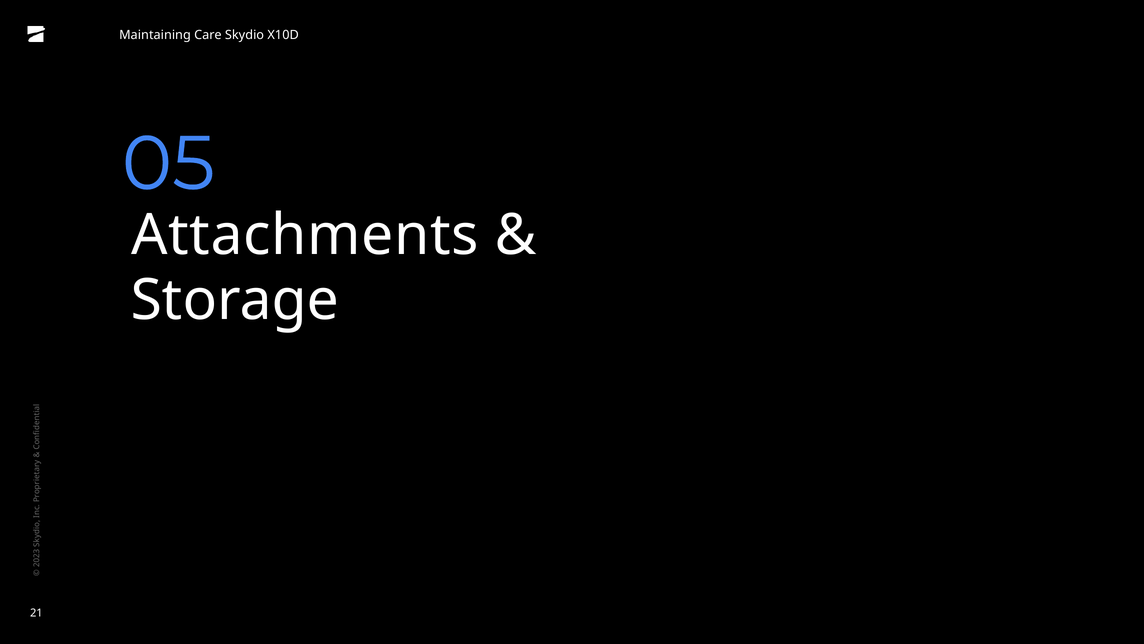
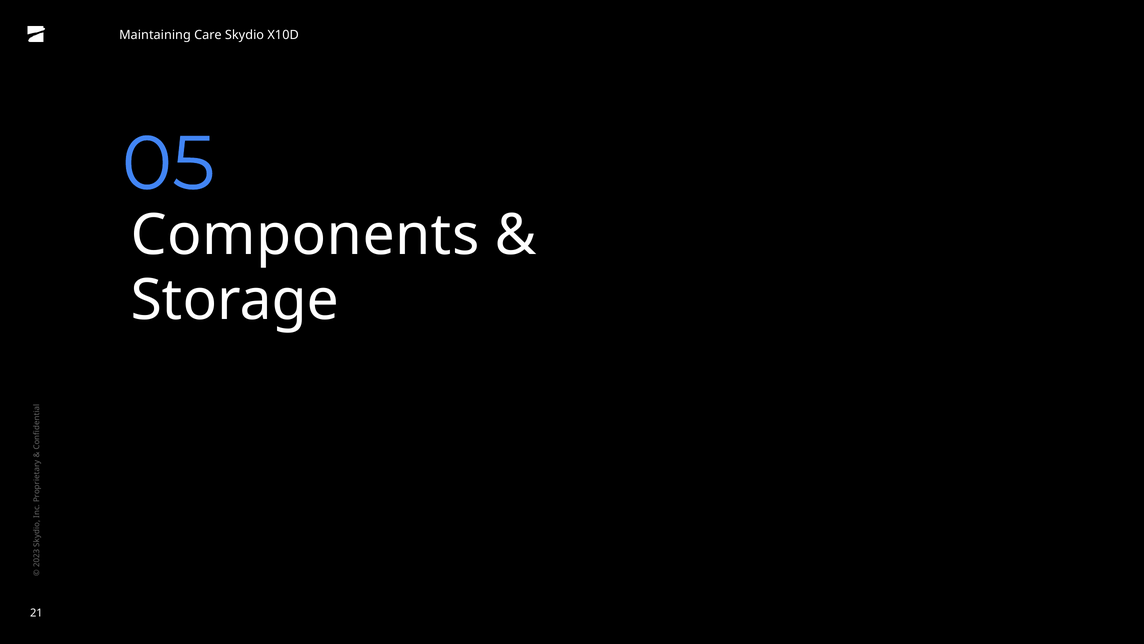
Attachments: Attachments -> Components (305, 235)
